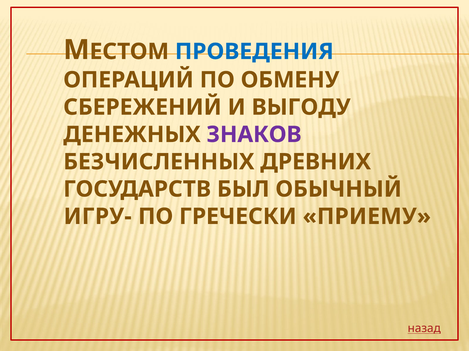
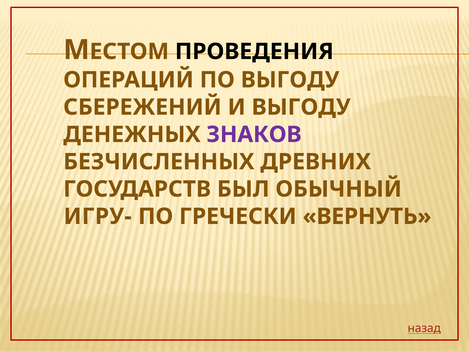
ПРОВЕДЕНИЯ colour: blue -> black (254, 52)
ПО ОБМЕНУ: ОБМЕНУ -> ВЫГОДУ (290, 80)
ПРИЕМУ: ПРИЕМУ -> ВЕРНУТЬ (367, 217)
